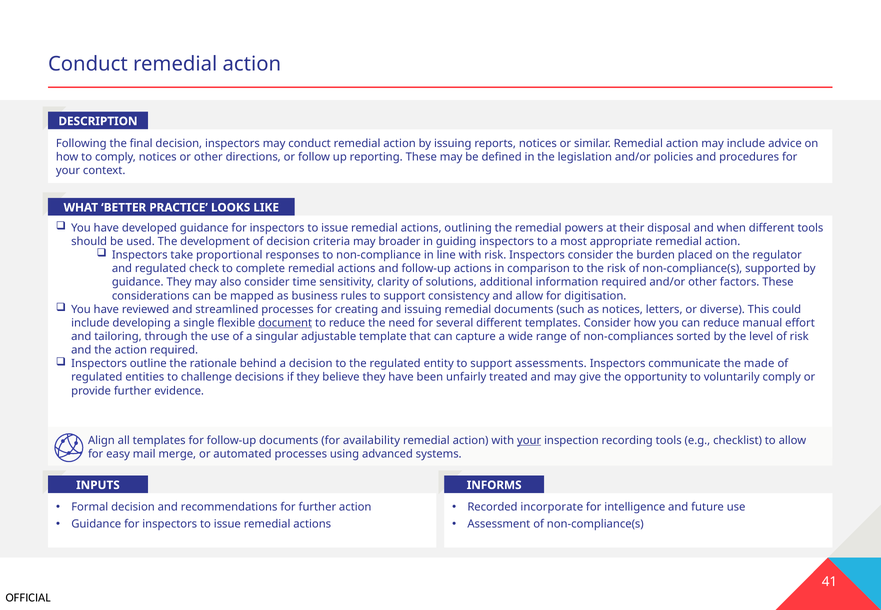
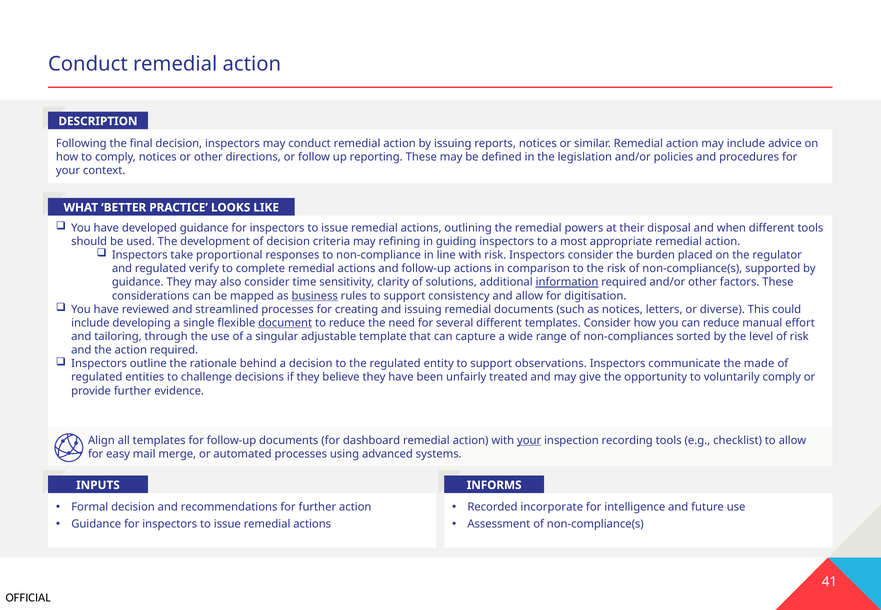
broader: broader -> refining (399, 241)
check: check -> verify (204, 269)
information underline: none -> present (567, 282)
business underline: none -> present (315, 296)
assessments: assessments -> observations (551, 364)
availability: availability -> dashboard (372, 440)
